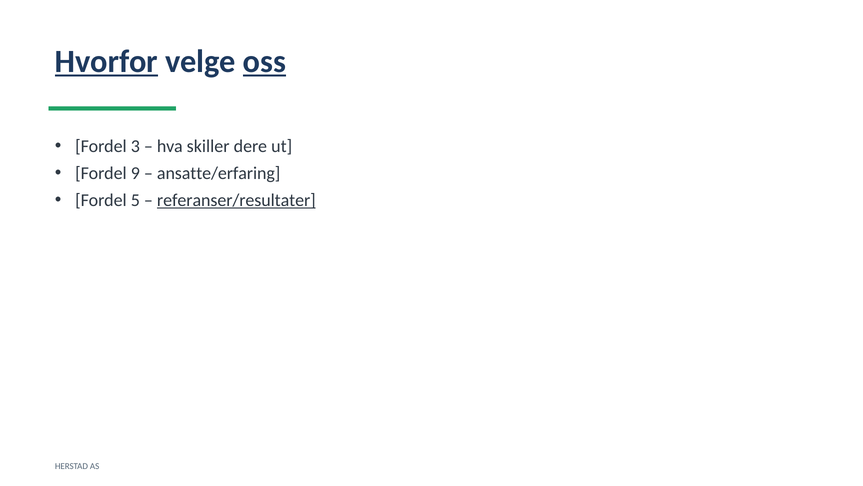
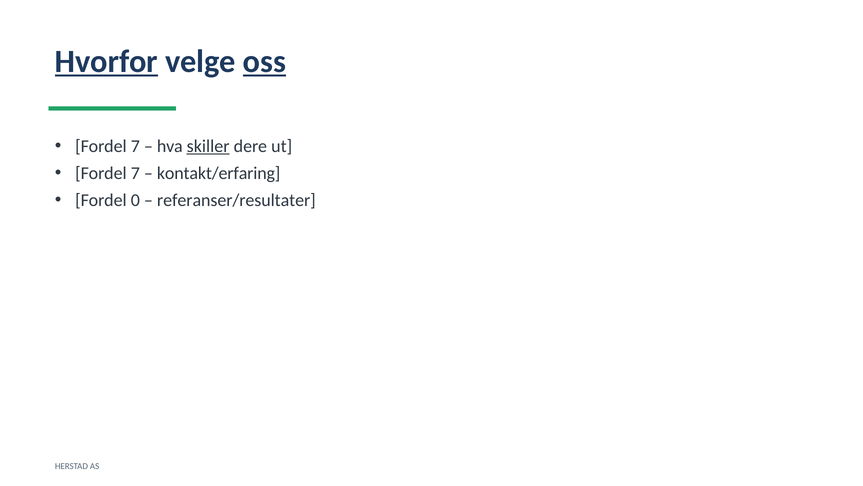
3: 3 -> 7 (135, 146)
skiller underline: none -> present (208, 146)
9: 9 -> 7 (135, 173)
ansatte/erfaring: ansatte/erfaring -> kontakt/erfaring (219, 173)
5: 5 -> 0 (135, 200)
referanser/resultater underline: present -> none (236, 200)
